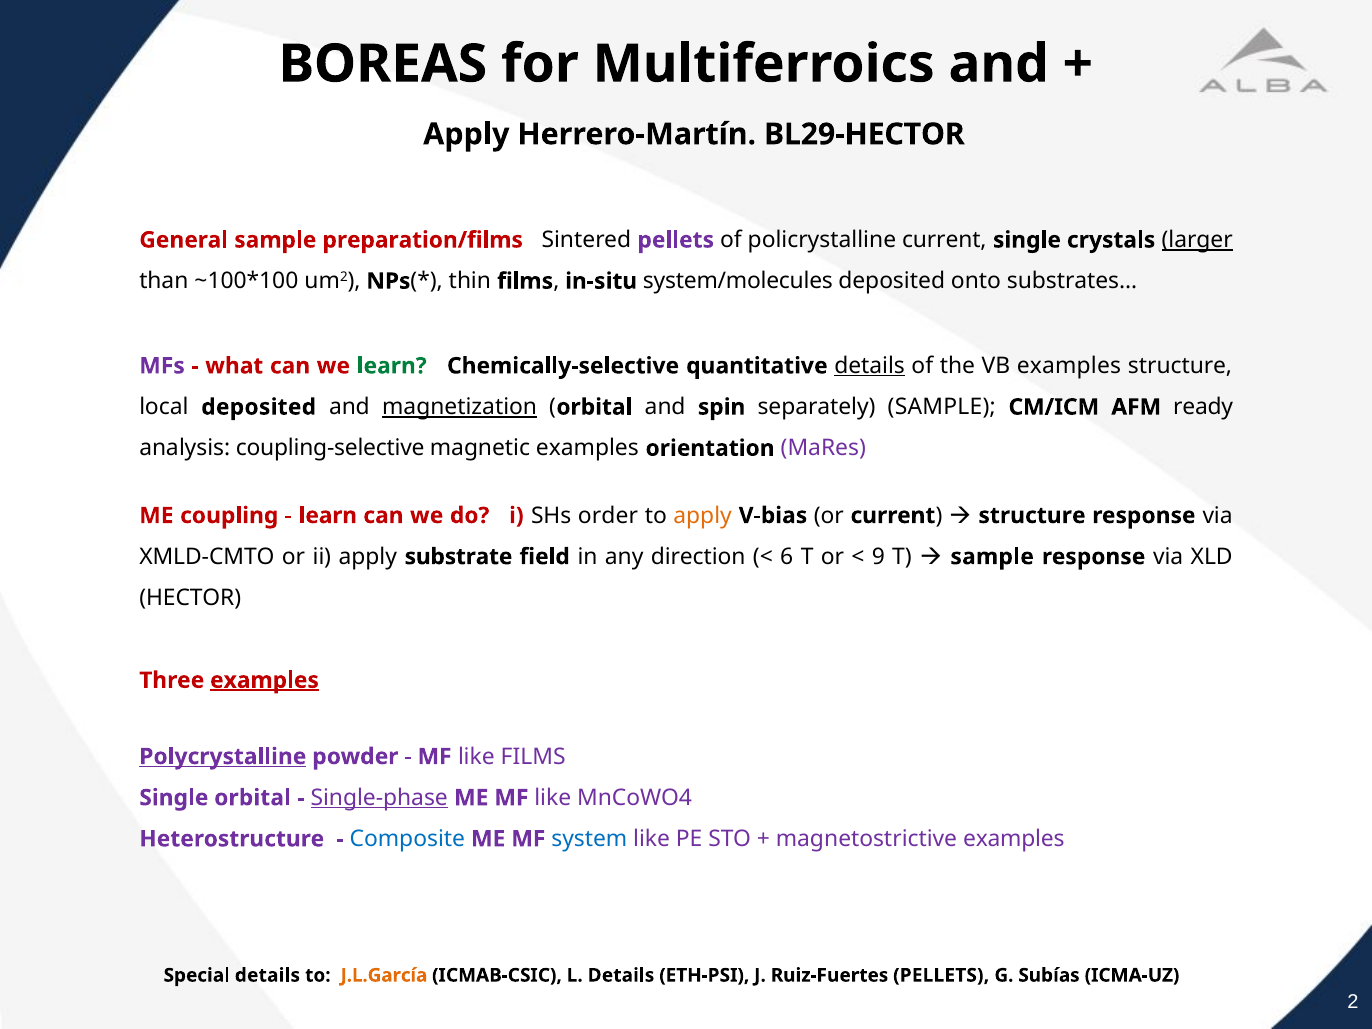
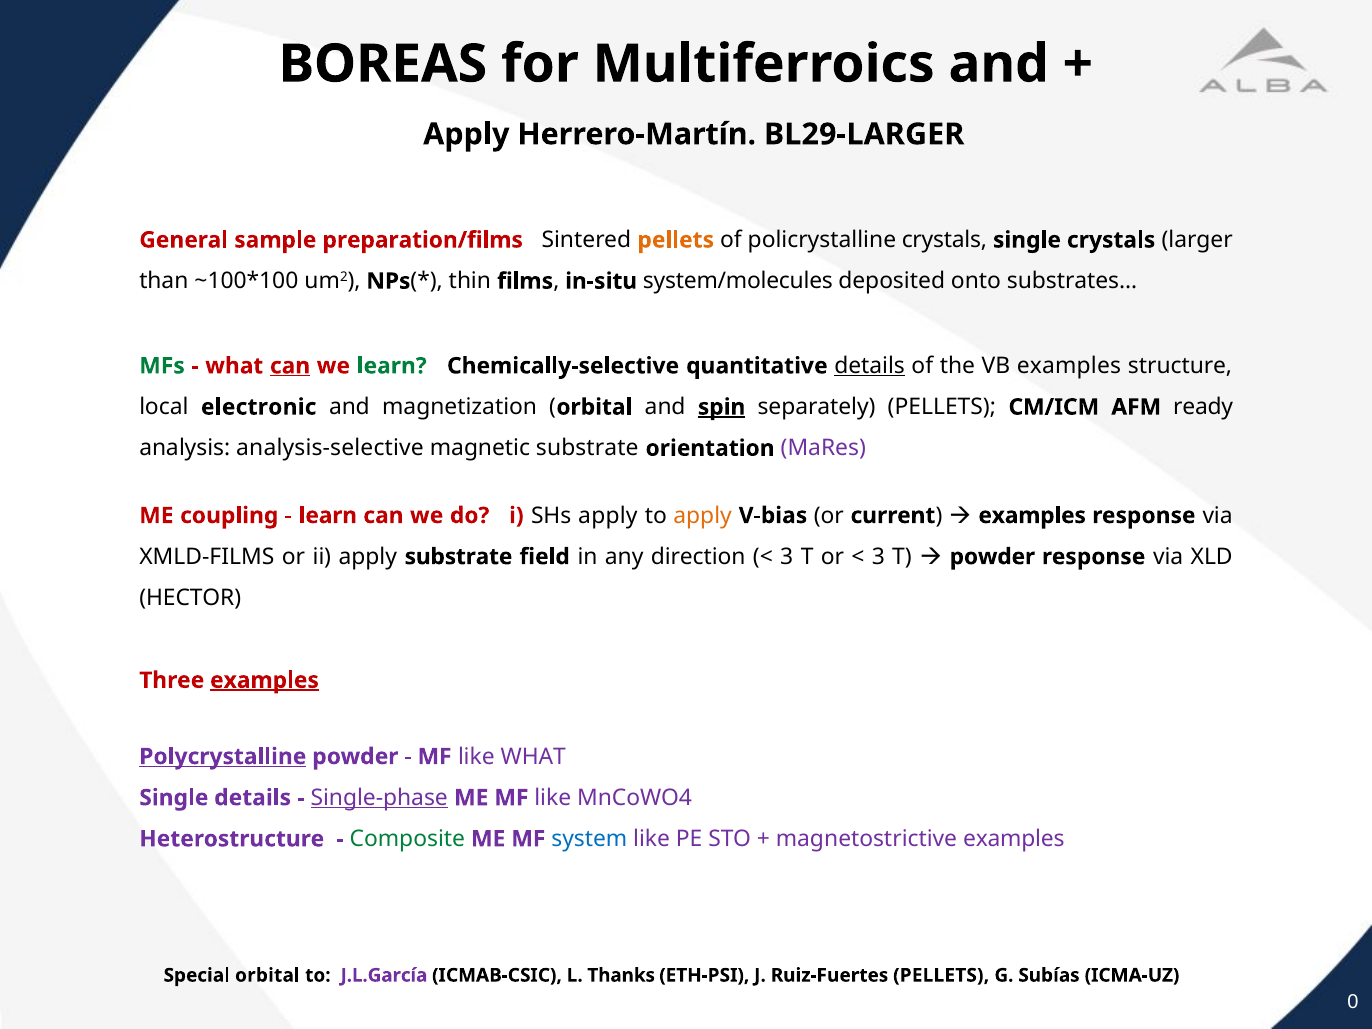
BL29-HECTOR: BL29-HECTOR -> BL29-LARGER (864, 134)
pellets colour: purple -> orange (676, 240)
policrystalline current: current -> crystals (944, 240)
larger underline: present -> none (1197, 240)
MFs colour: purple -> green (162, 366)
can underline: none -> present (290, 366)
local deposited: deposited -> electronic (259, 407)
magnetization underline: present -> none (460, 407)
spin underline: none -> present (722, 407)
separately SAMPLE: SAMPLE -> PELLETS (942, 407)
coupling-selective: coupling-selective -> analysis-selective (330, 448)
magnetic examples: examples -> substrate (587, 448)
SHs order: order -> apply (608, 516)
structure: structure -> examples (1032, 516)
XMLD-CMTO: XMLD-CMTO -> XMLD-FILMS (207, 557)
6: 6 -> 3 (787, 557)
9: 9 -> 3 (878, 557)
sample: sample -> powder (992, 557)
like FILMS: FILMS -> WHAT (533, 757)
Single orbital: orbital -> details (253, 798)
Composite colour: blue -> green (407, 839)
Special details: details -> orbital (267, 975)
J.L.García colour: orange -> purple (384, 975)
L Details: Details -> Thanks (621, 975)
2: 2 -> 0 (1353, 1002)
